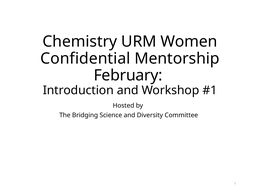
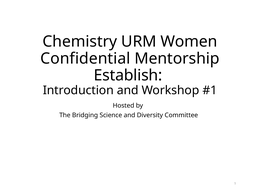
February: February -> Establish (128, 75)
